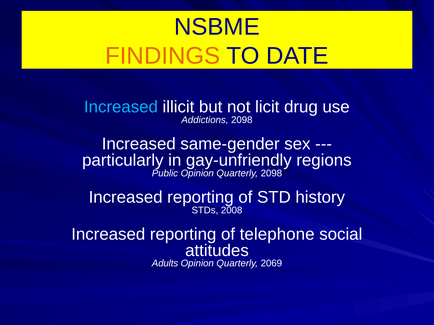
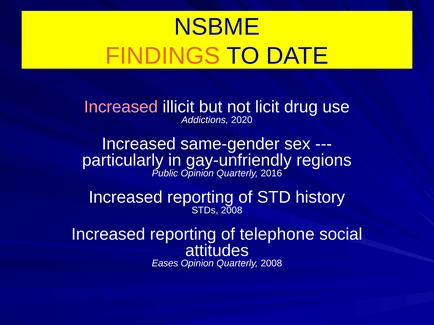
Increased colour: light blue -> pink (121, 107)
Addictions 2098: 2098 -> 2020 (242, 120)
Quarterly 2098: 2098 -> 2016 (271, 174)
Adults: Adults -> Eases (165, 264)
Quarterly 2069: 2069 -> 2008 (271, 264)
